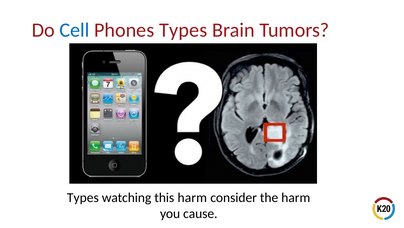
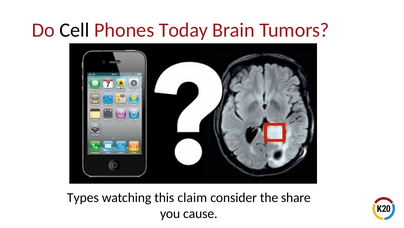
Cell colour: blue -> black (74, 30)
Phones Types: Types -> Today (183, 30)
this harm: harm -> claim (192, 197)
the harm: harm -> share (296, 197)
